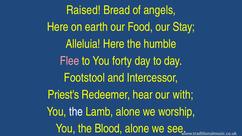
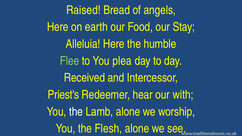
Flee colour: pink -> light green (69, 61)
forty: forty -> plea (122, 61)
Footstool: Footstool -> Received (84, 78)
Blood: Blood -> Flesh (108, 129)
